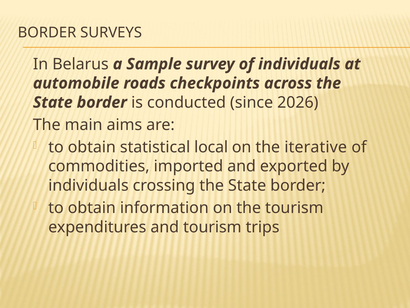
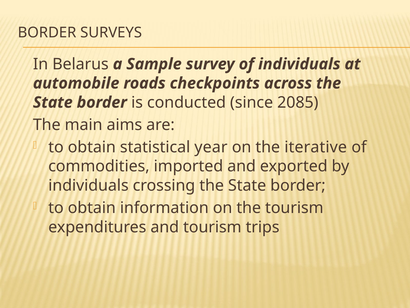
2026: 2026 -> 2085 (298, 102)
local: local -> year (211, 147)
